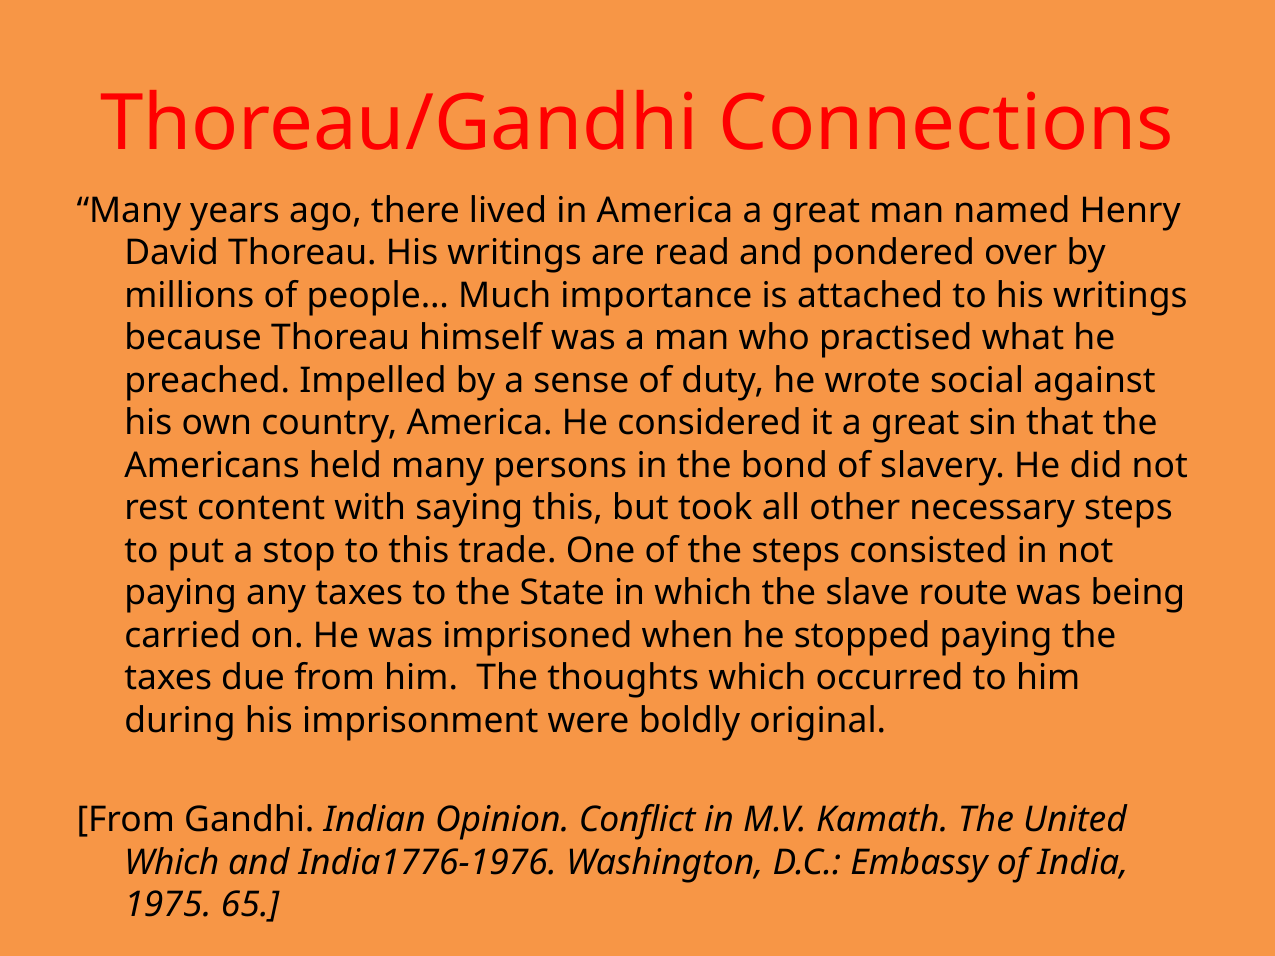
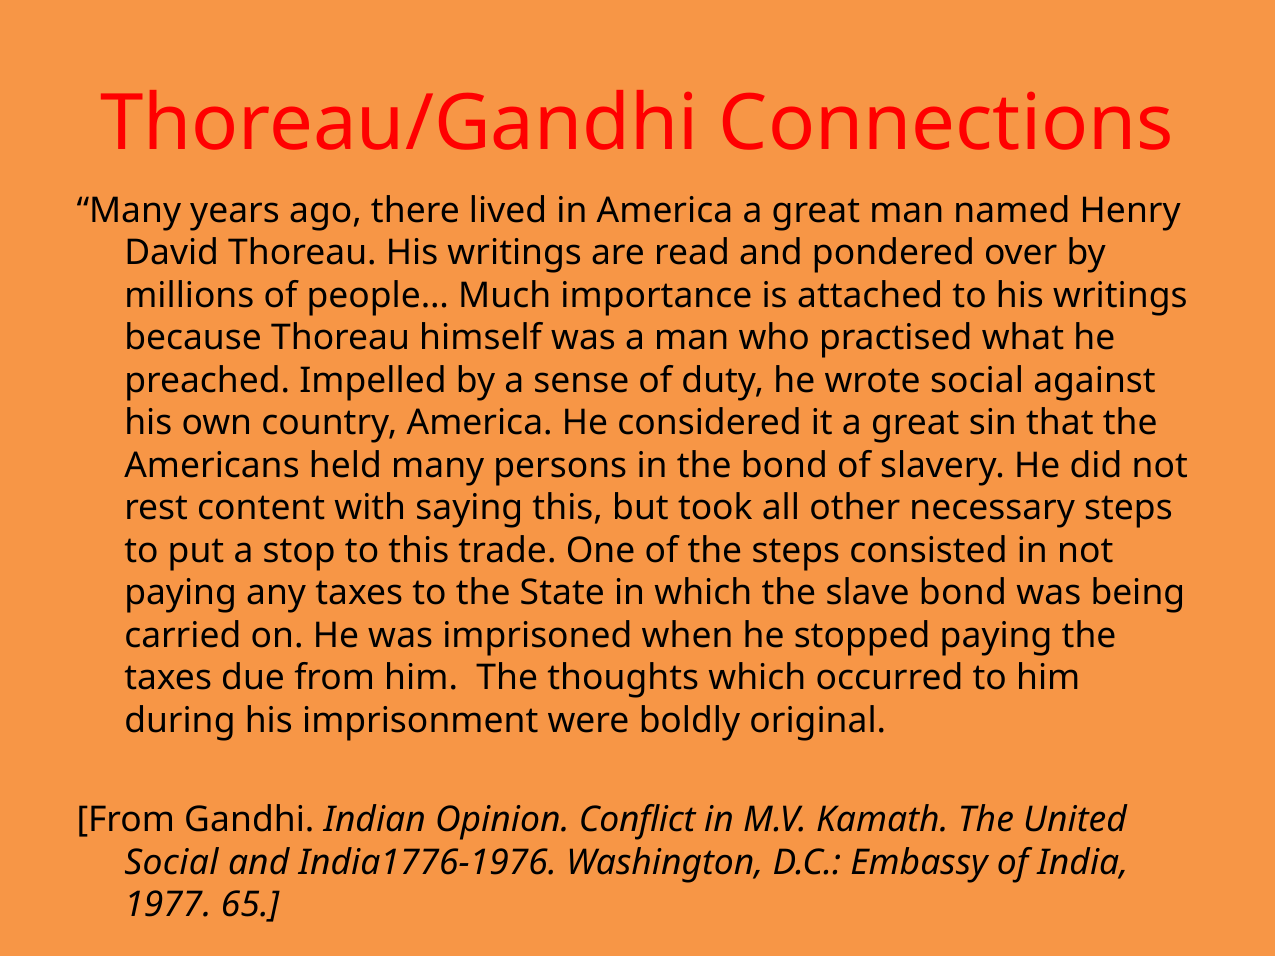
slave route: route -> bond (963, 593)
Which: Which -> Social (171, 863)
1975: 1975 -> 1977 (168, 905)
